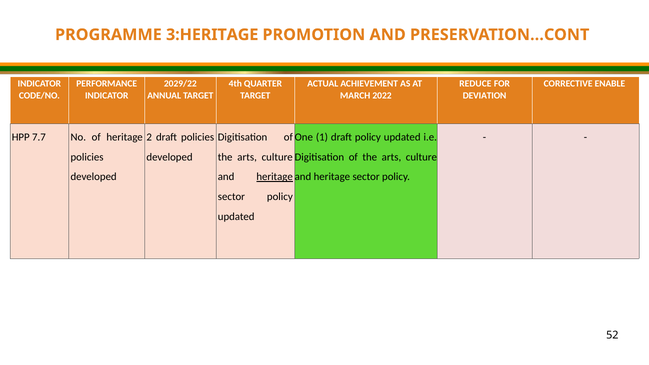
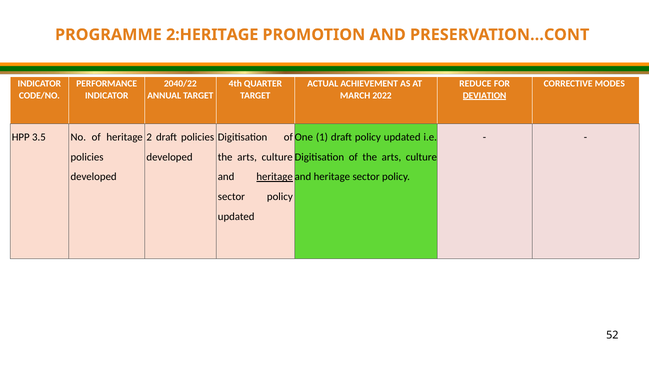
3:HERITAGE: 3:HERITAGE -> 2:HERITAGE (212, 35)
2029/22: 2029/22 -> 2040/22 (180, 84)
ENABLE: ENABLE -> MODES (610, 84)
DEVIATION underline: none -> present (485, 95)
7.7: 7.7 -> 3.5 (39, 137)
